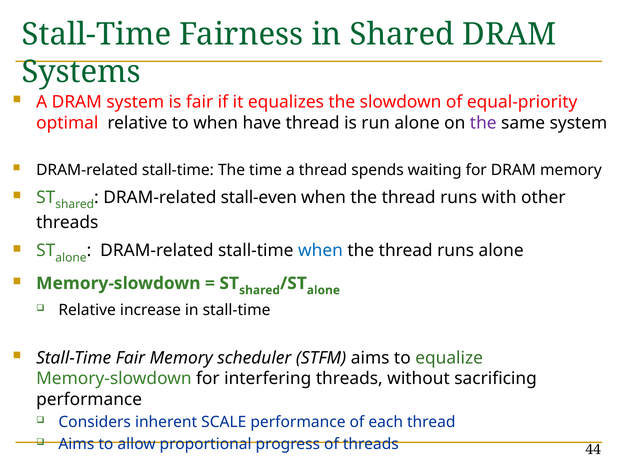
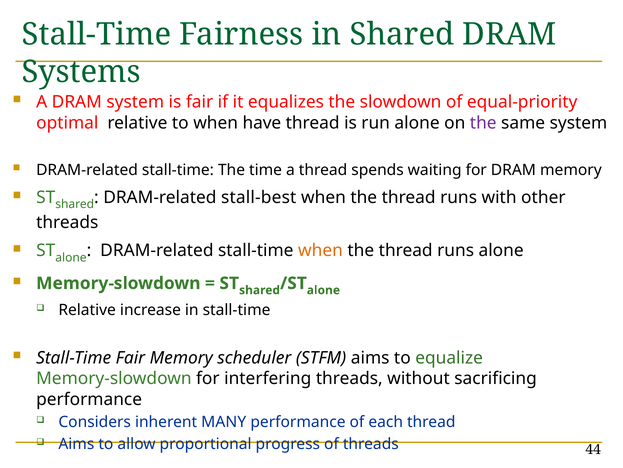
stall-even: stall-even -> stall-best (259, 197)
when colour: blue -> orange (320, 250)
SCALE: SCALE -> MANY (224, 422)
